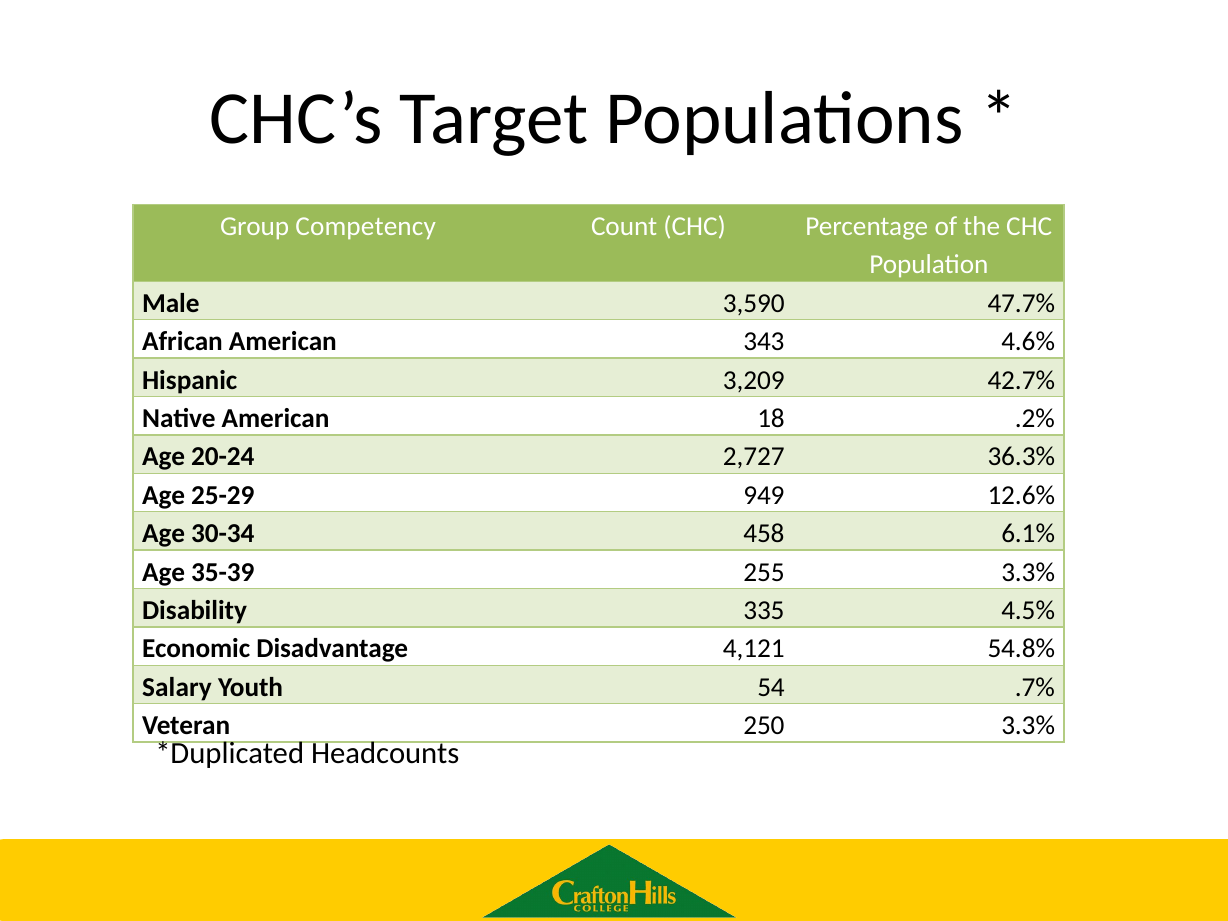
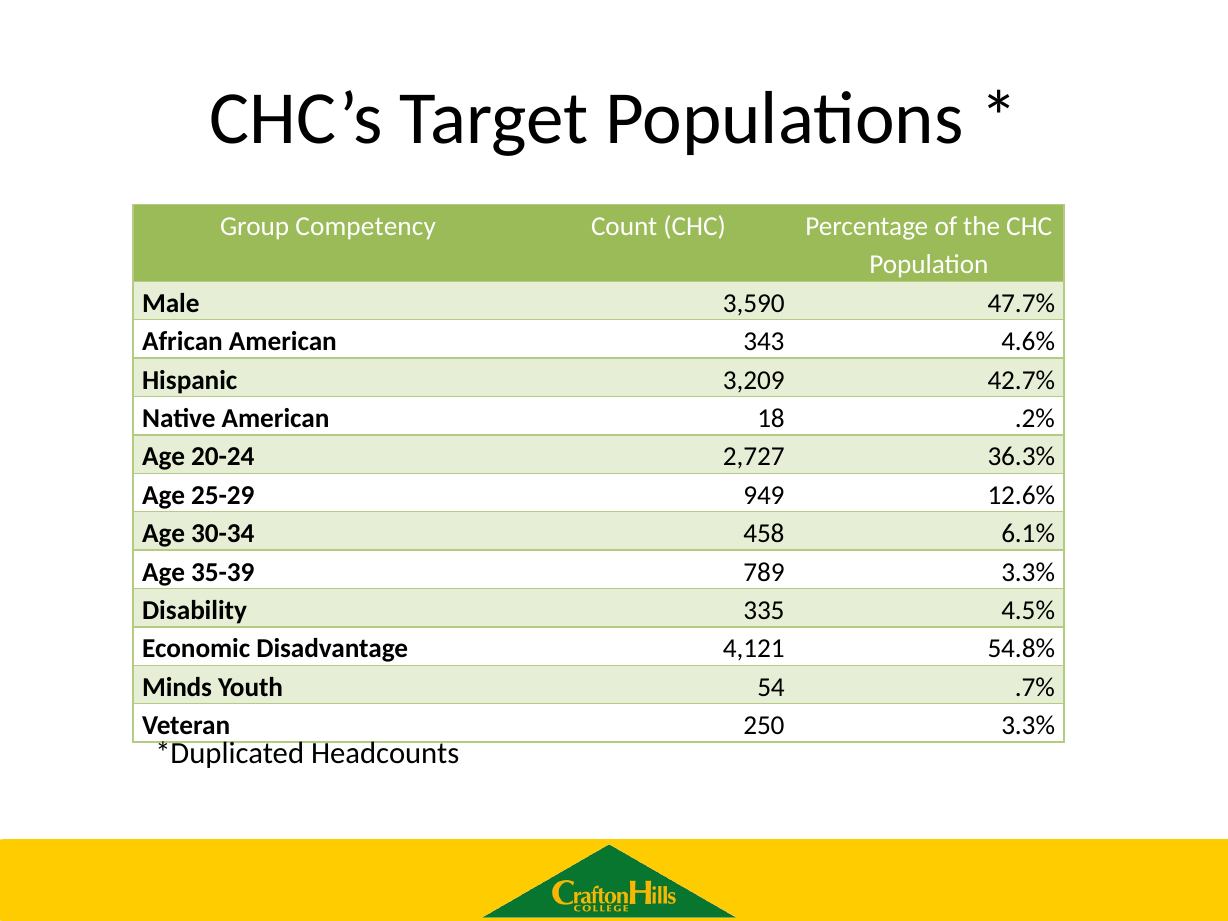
255: 255 -> 789 (764, 572)
Salary: Salary -> Minds (177, 687)
